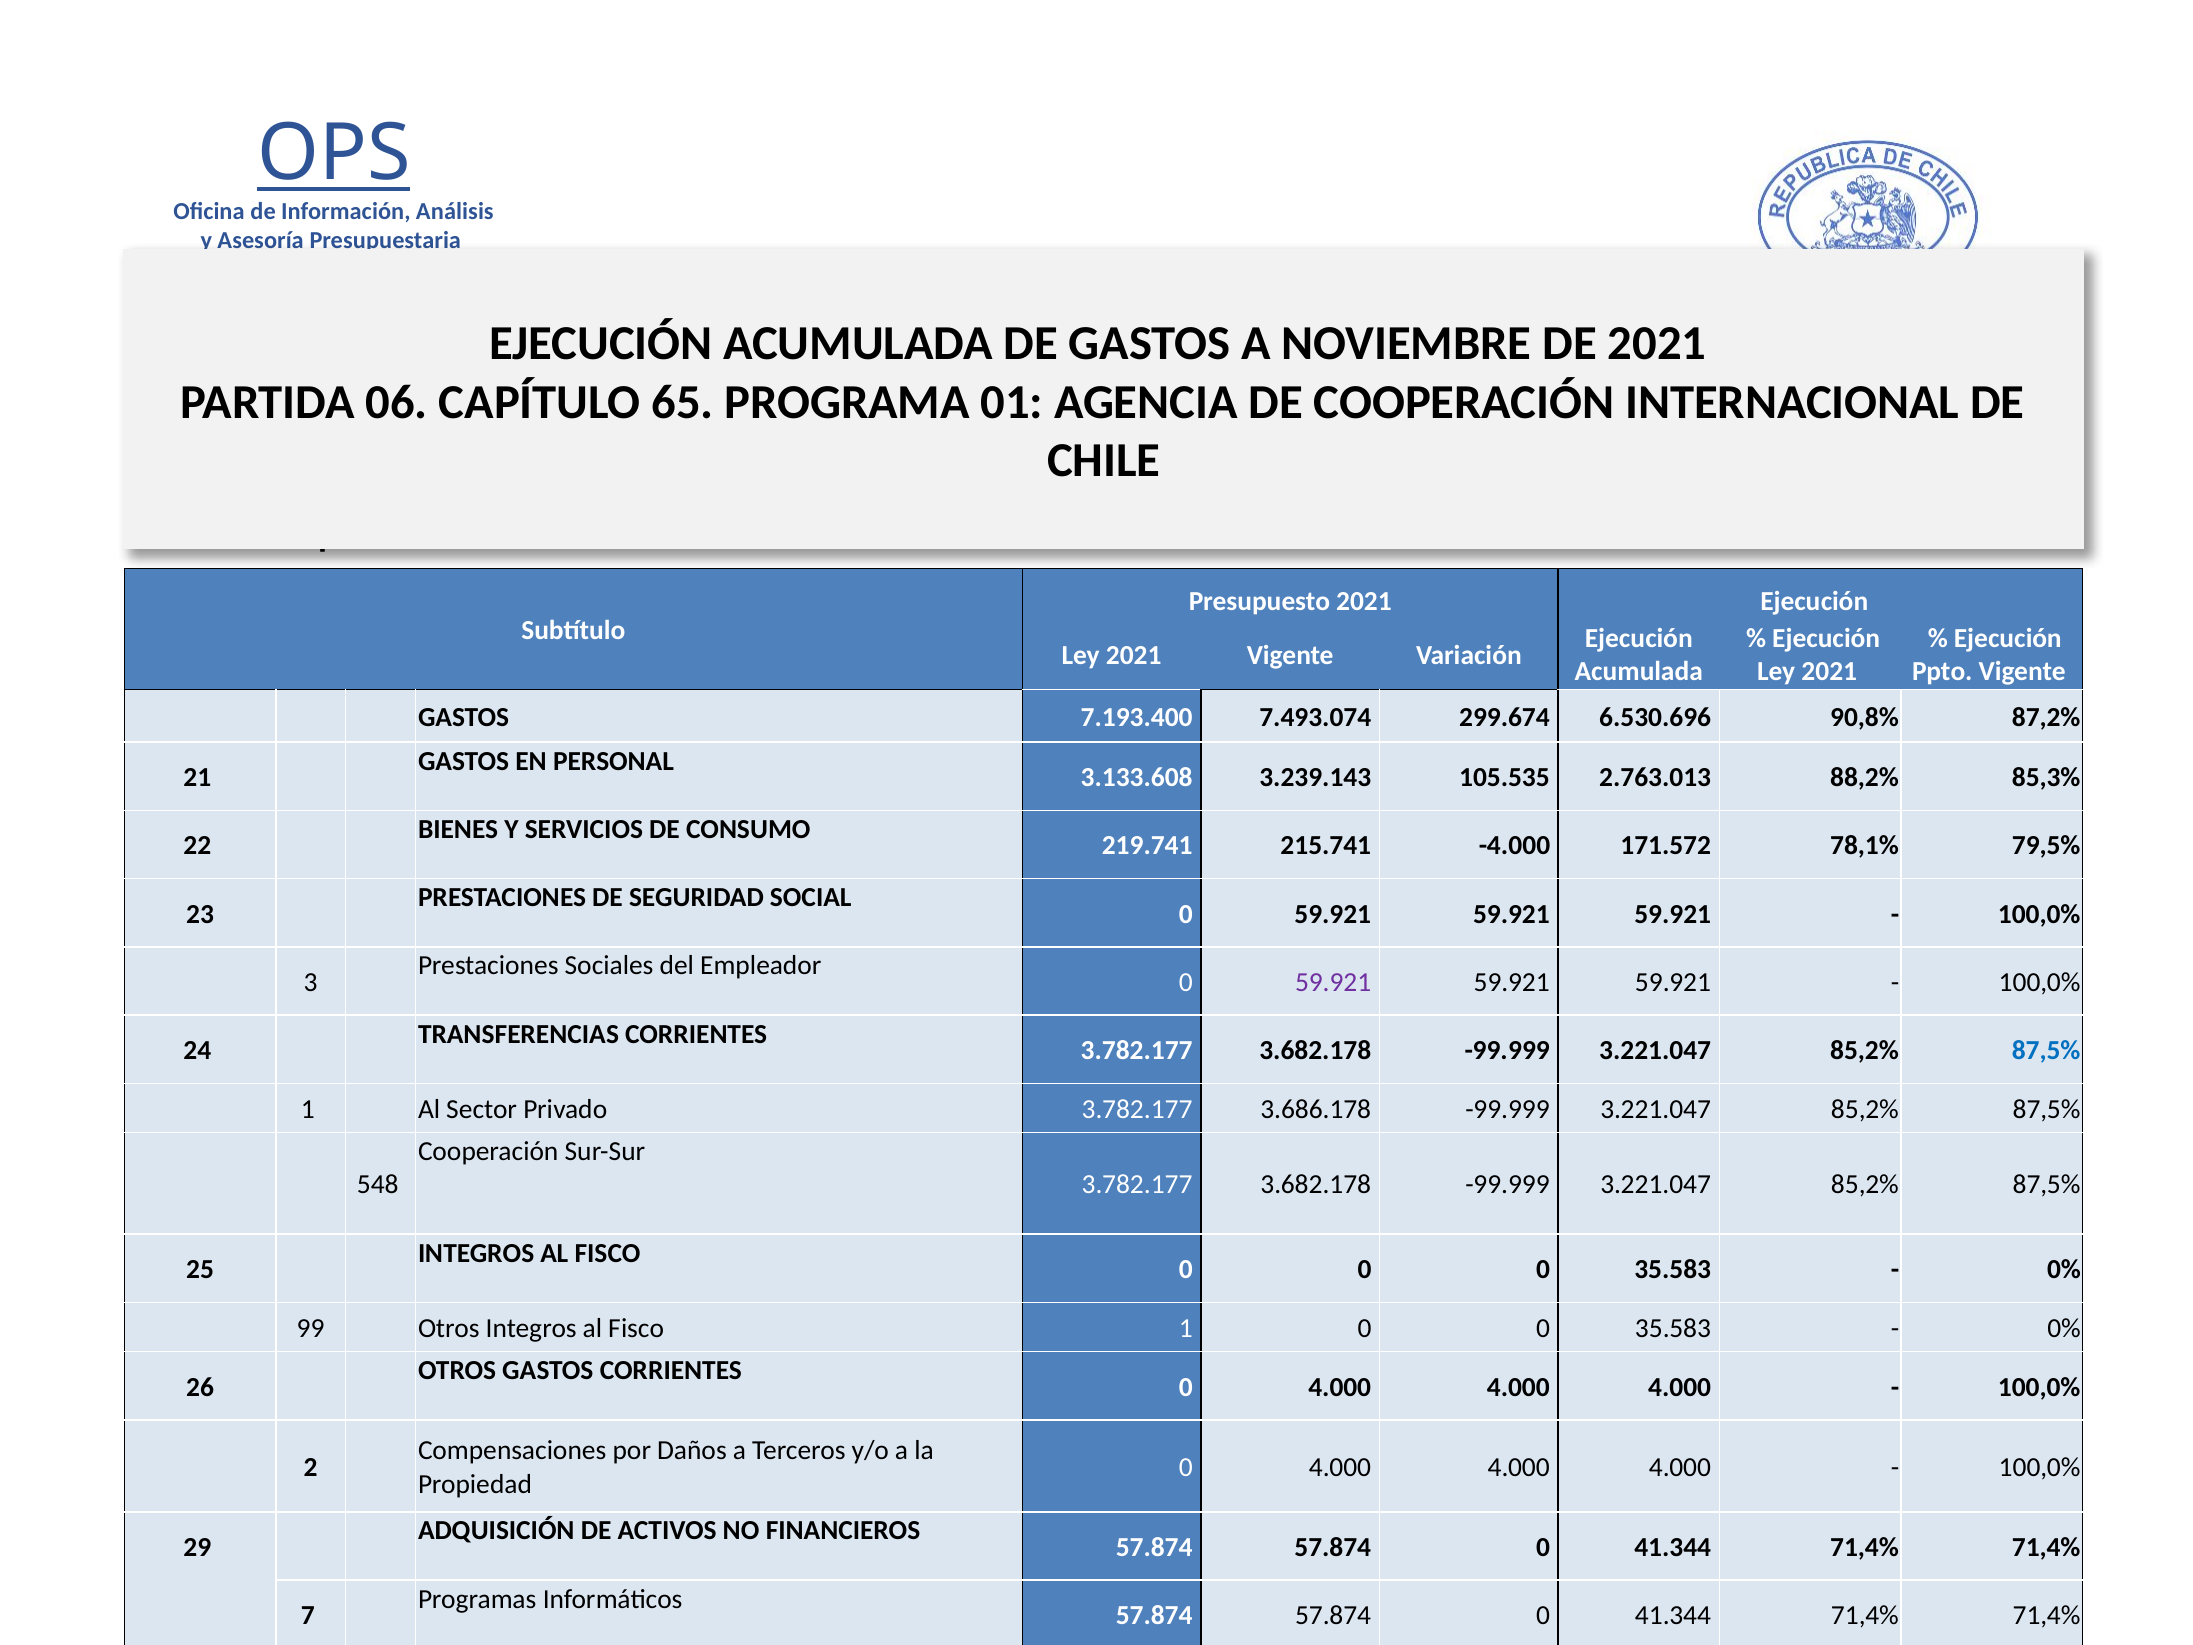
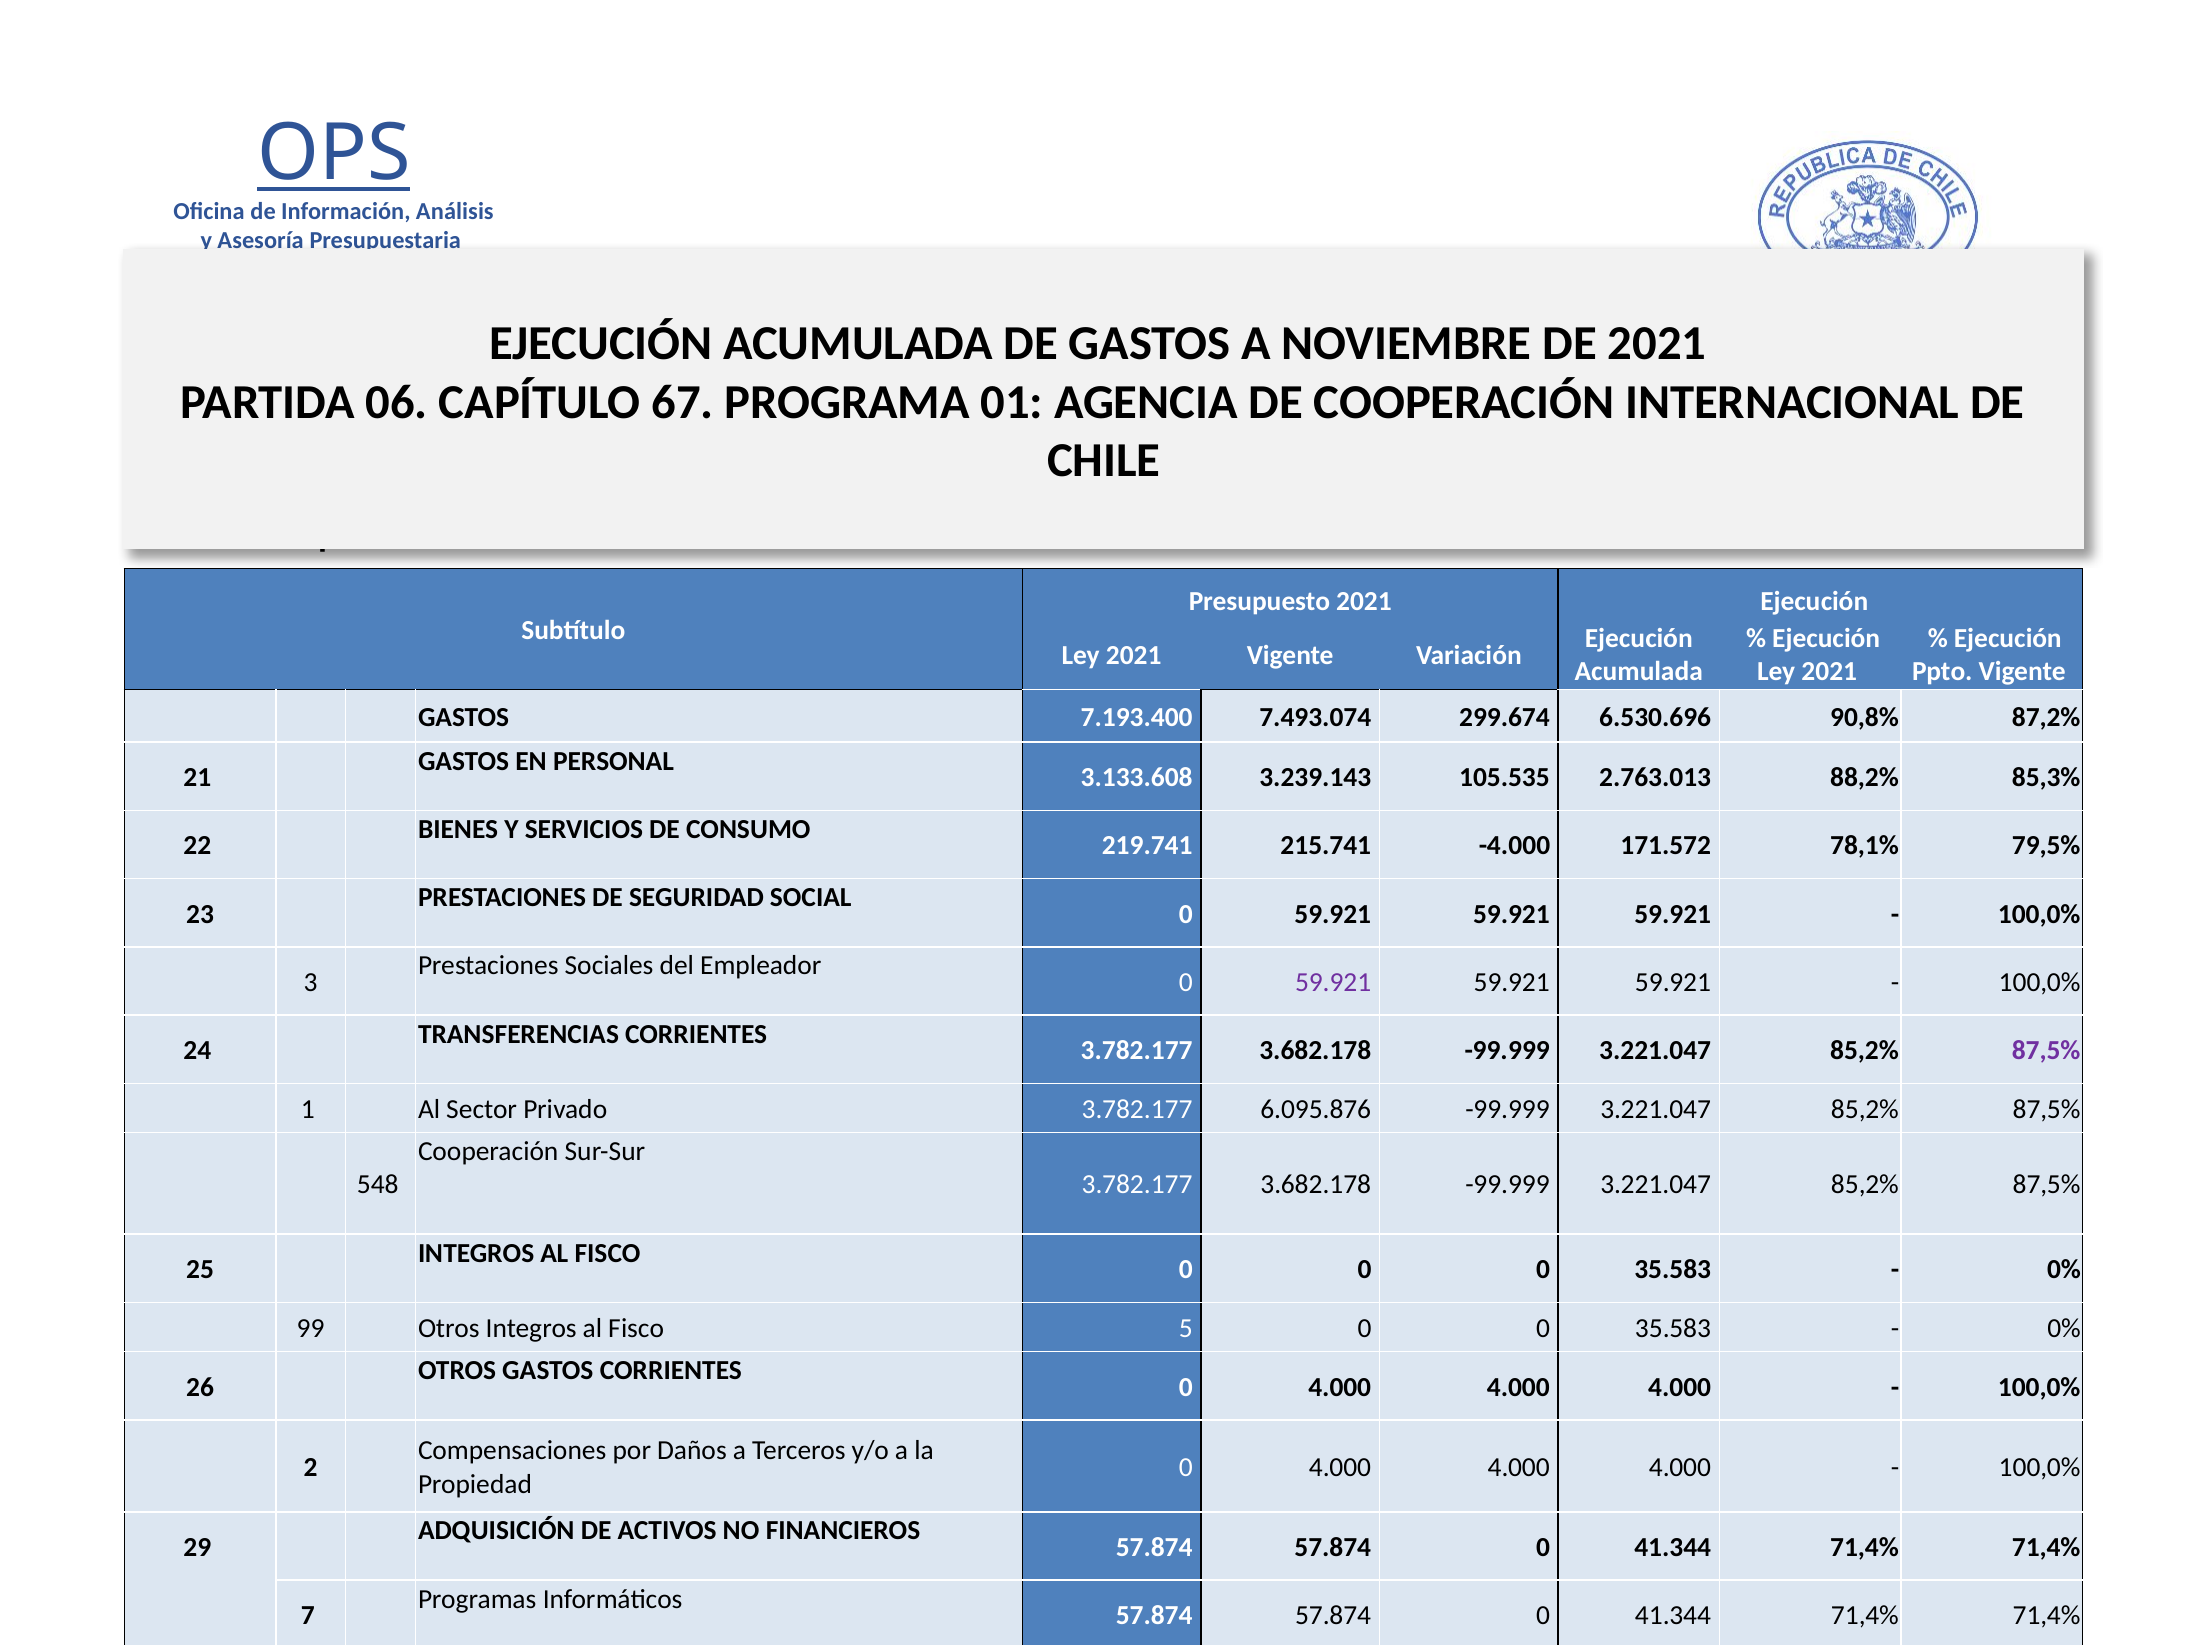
65: 65 -> 67 (683, 402)
87,5% colour: blue -> purple (2046, 1050)
3.686.178: 3.686.178 -> 6.095.876 (1316, 1109)
Fisco 1: 1 -> 5 (1186, 1328)
